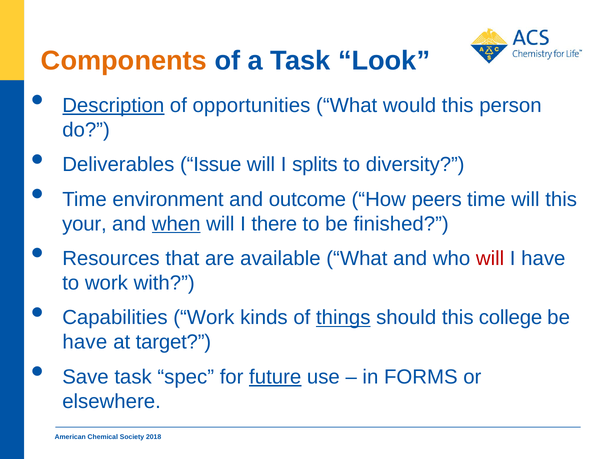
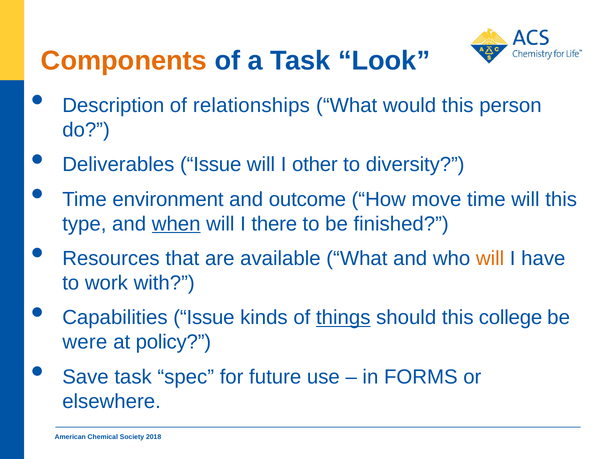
Description underline: present -> none (113, 105)
opportunities: opportunities -> relationships (251, 105)
splits: splits -> other (315, 165)
peers: peers -> move (437, 199)
your: your -> type (84, 224)
will colour: red -> orange (490, 259)
Capabilities Work: Work -> Issue (204, 318)
have: have -> were (85, 342)
target: target -> policy (173, 342)
future underline: present -> none (275, 377)
